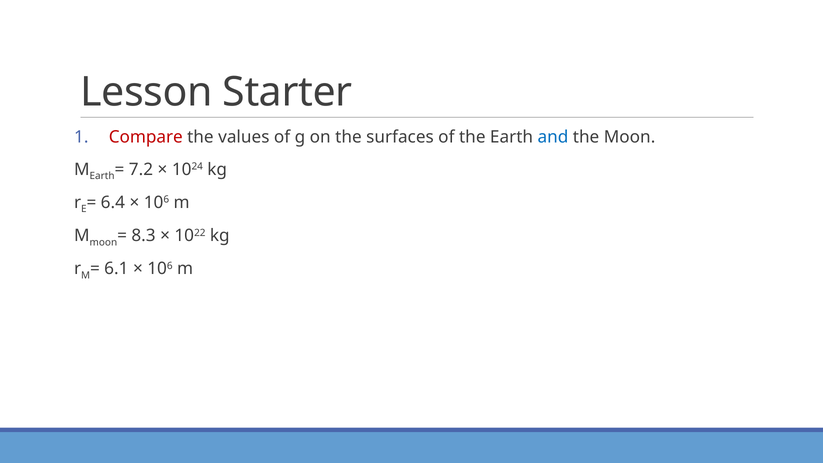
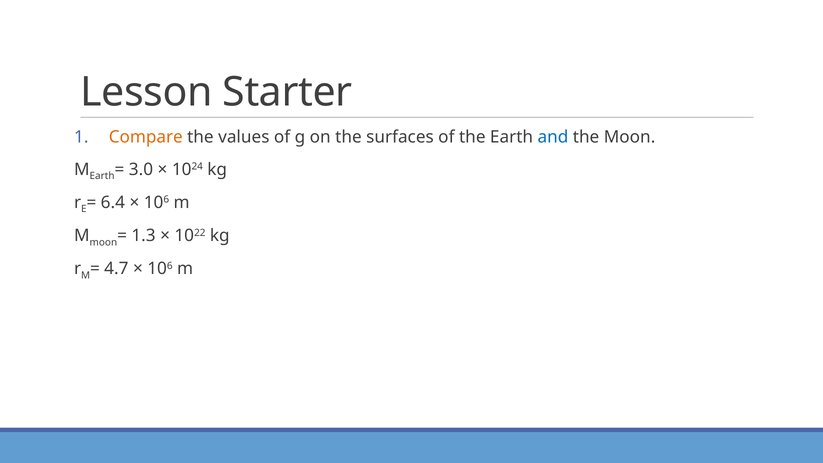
Compare colour: red -> orange (146, 137)
7.2: 7.2 -> 3.0 (141, 169)
8.3: 8.3 -> 1.3 (144, 236)
6.1: 6.1 -> 4.7 (116, 269)
